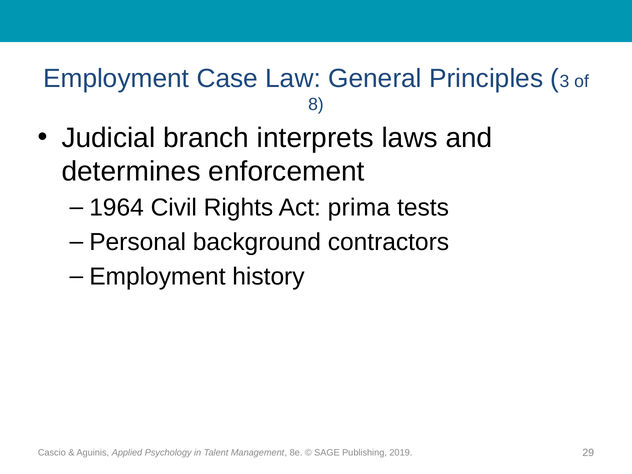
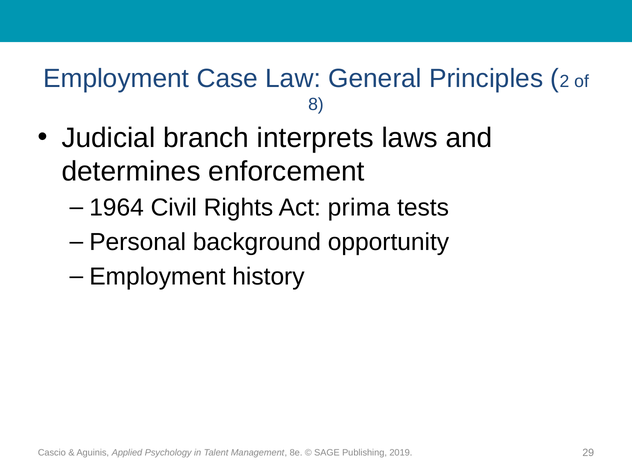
3: 3 -> 2 (565, 82)
contractors: contractors -> opportunity (388, 242)
